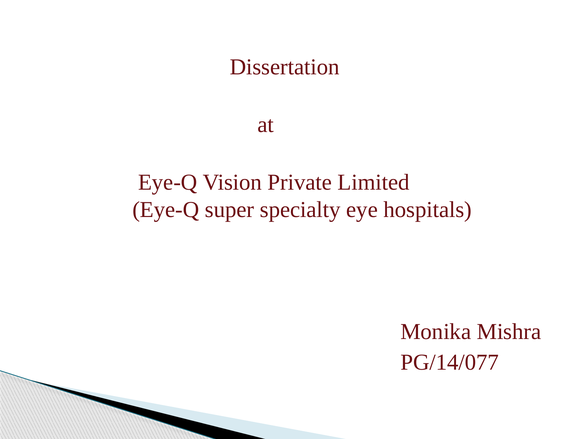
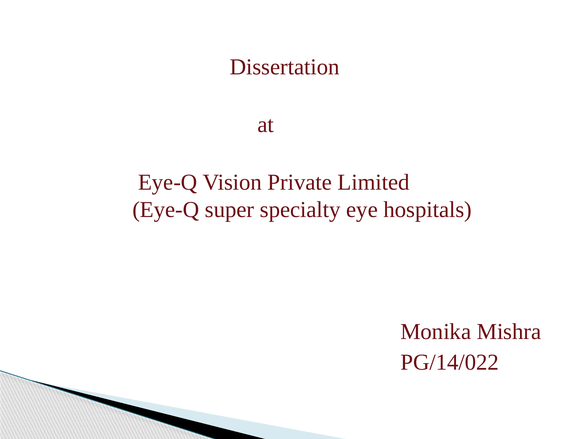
PG/14/077: PG/14/077 -> PG/14/022 (450, 363)
